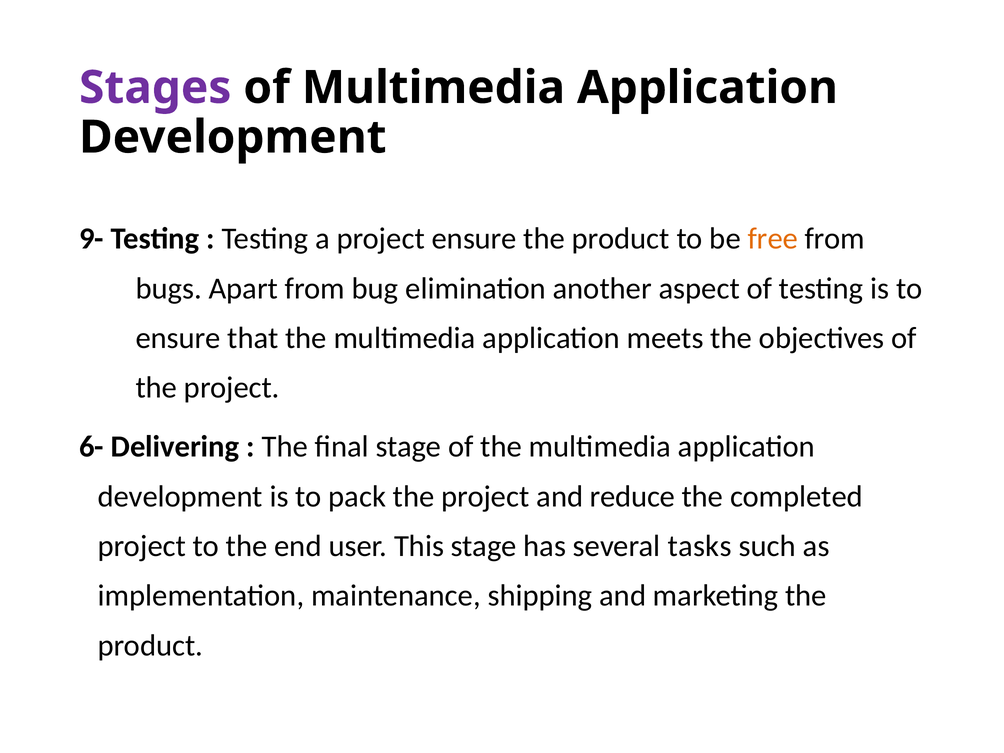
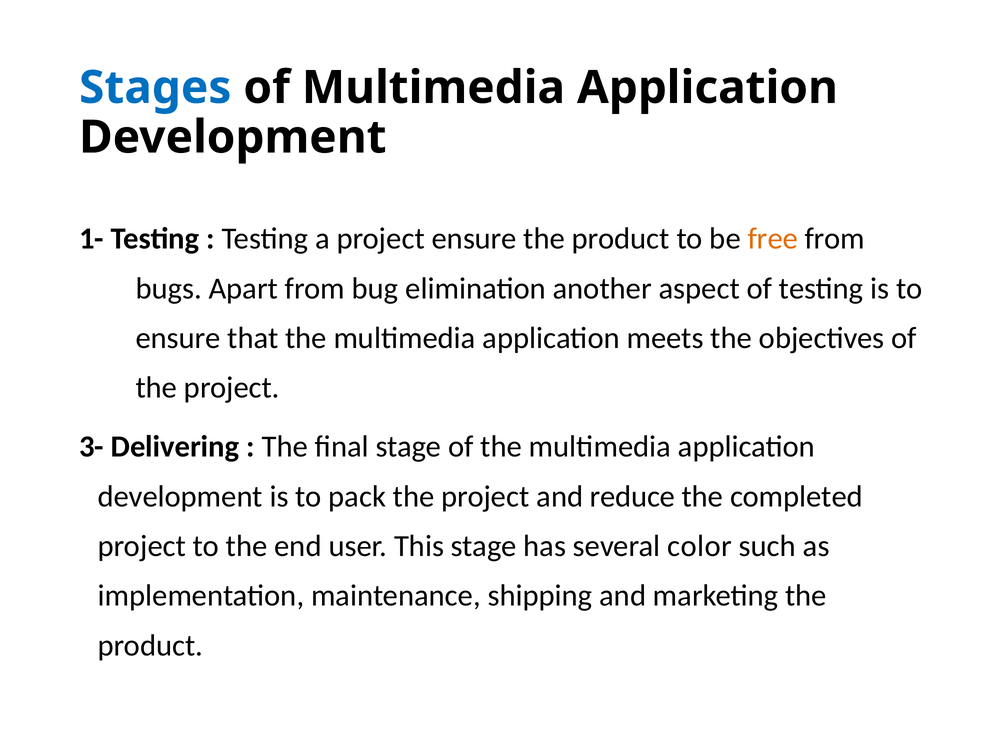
Stages colour: purple -> blue (155, 88)
9-: 9- -> 1- (91, 239)
6-: 6- -> 3- (91, 447)
tasks: tasks -> color (700, 546)
